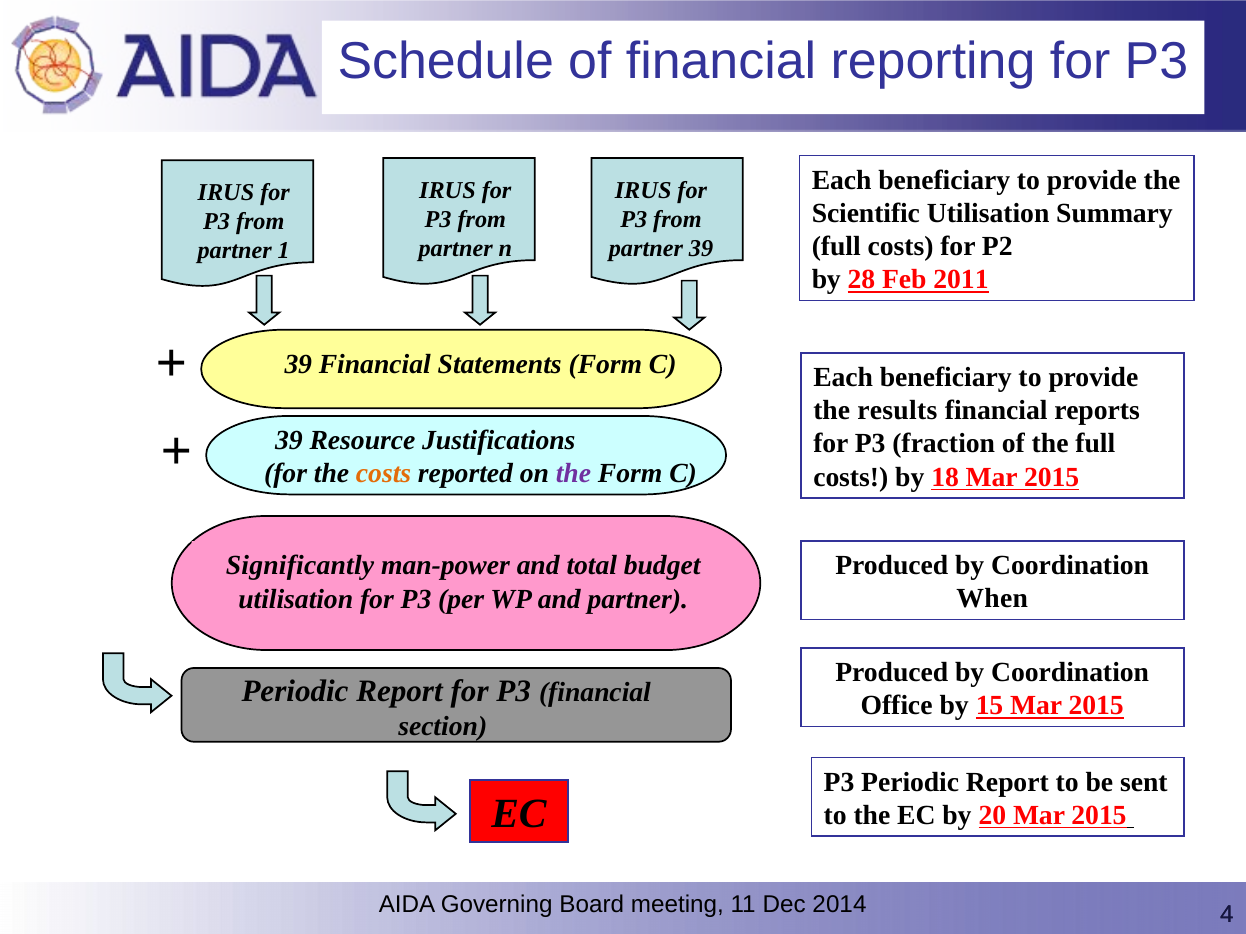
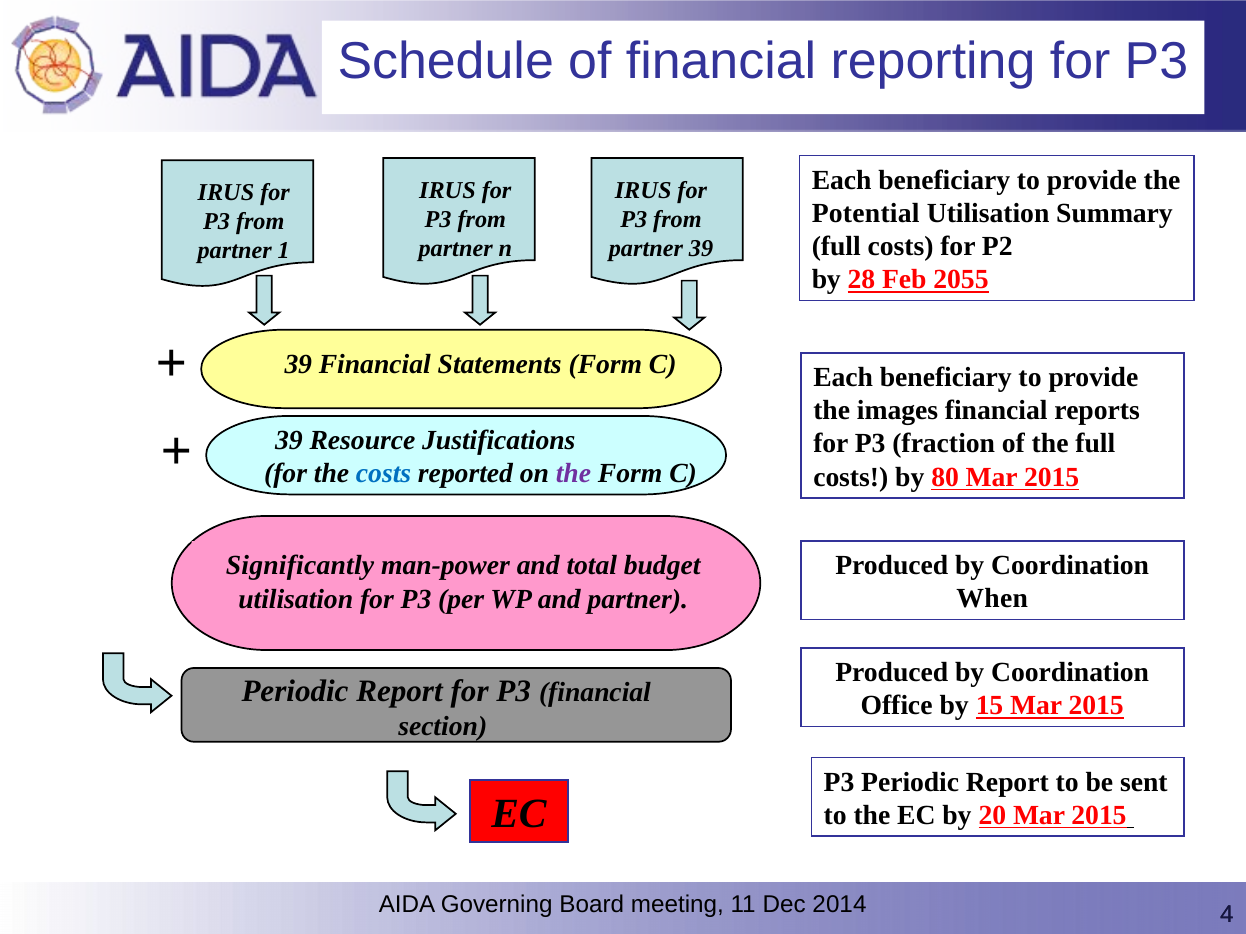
Scientific: Scientific -> Potential (866, 214)
2011: 2011 -> 2055 (961, 280)
results: results -> images (897, 411)
costs colour: orange -> blue (384, 474)
18: 18 -> 80 (945, 477)
